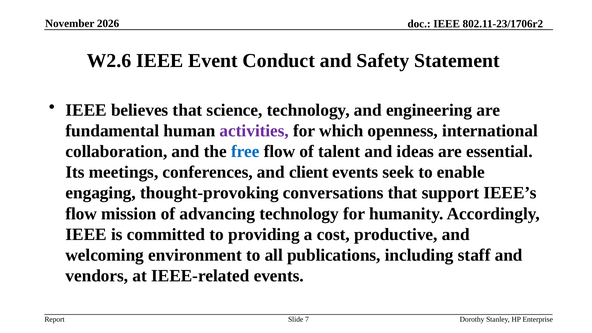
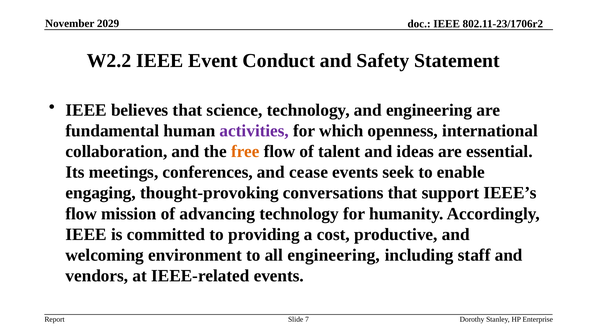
2026: 2026 -> 2029 (108, 24)
W2.6: W2.6 -> W2.2 (109, 61)
free colour: blue -> orange (245, 151)
client: client -> cease (309, 172)
all publications: publications -> engineering (334, 255)
